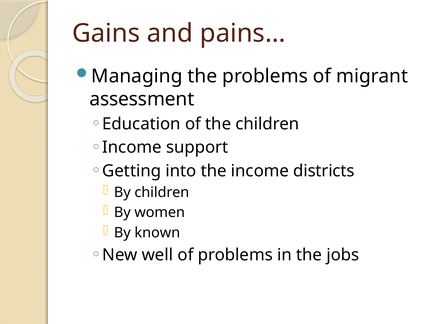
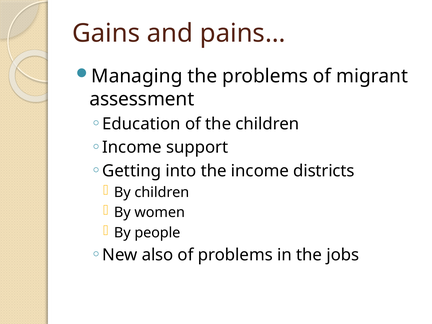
known: known -> people (157, 233)
well: well -> also (158, 255)
